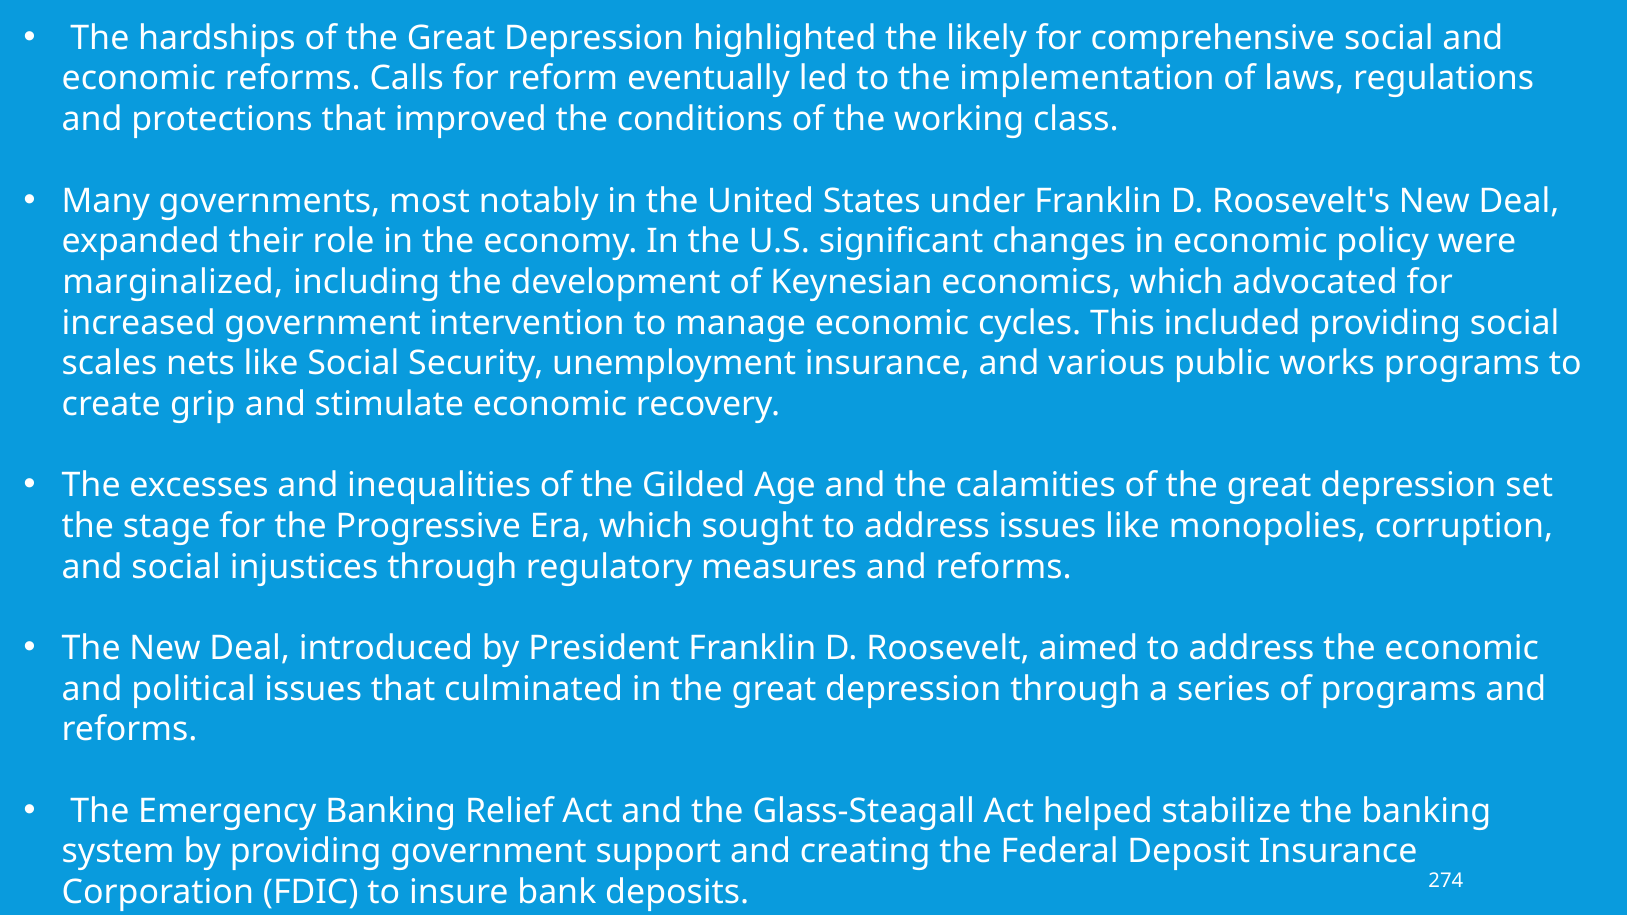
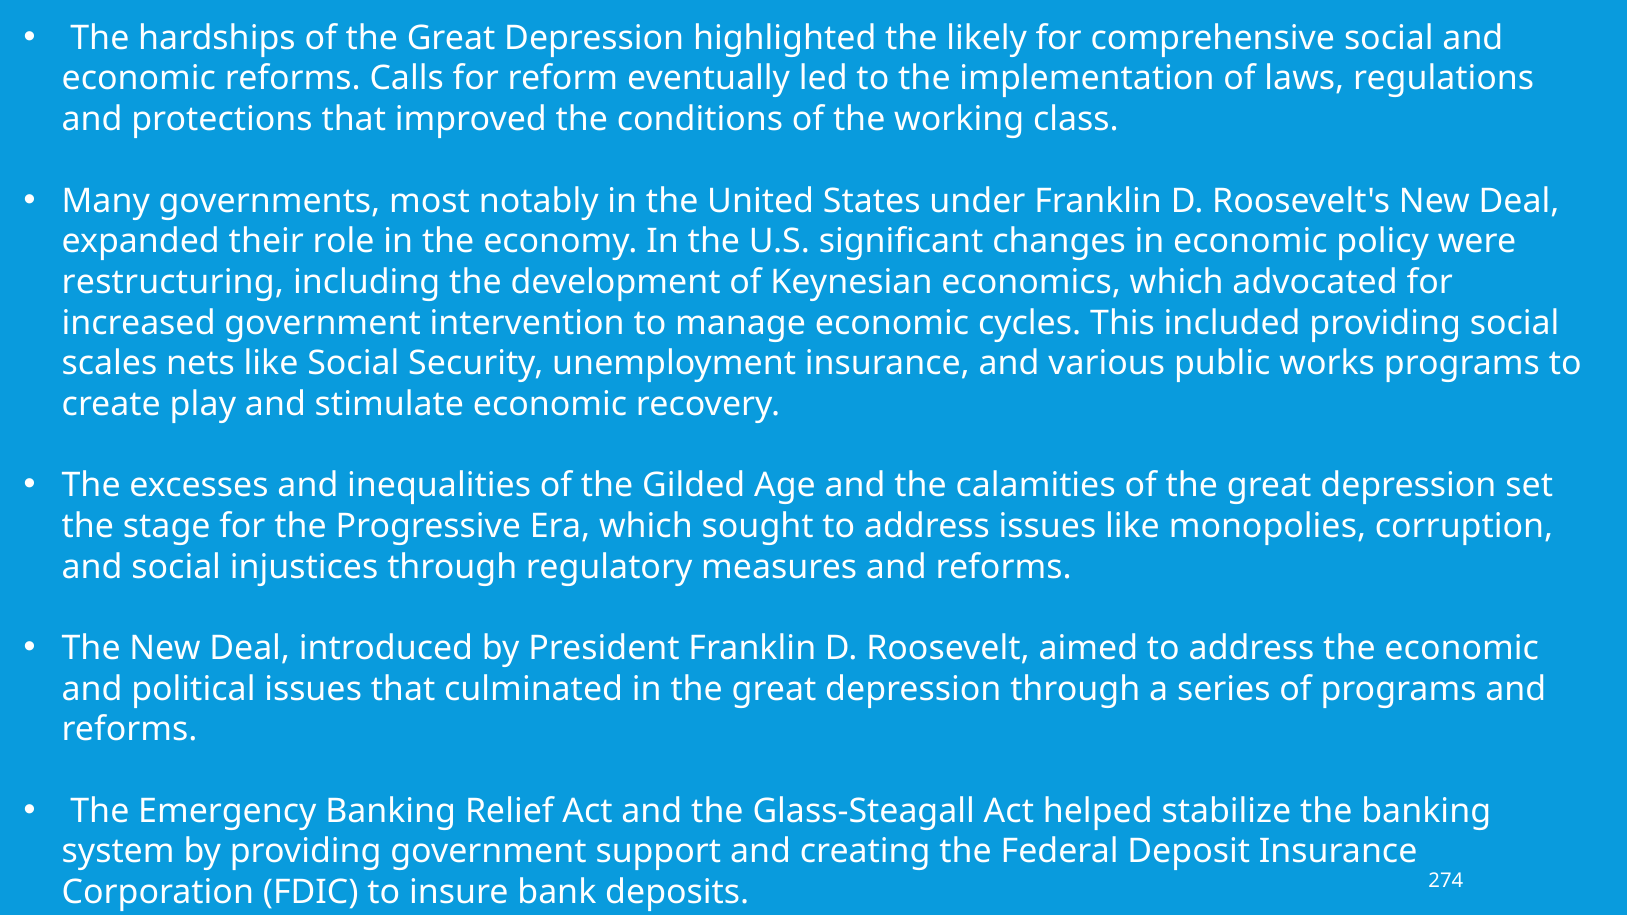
marginalized: marginalized -> restructuring (173, 282)
grip: grip -> play (203, 404)
